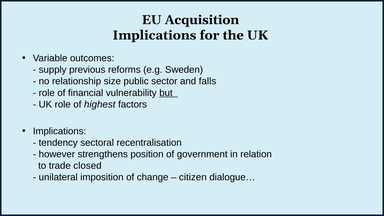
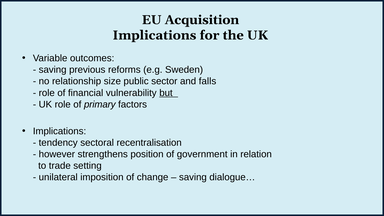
supply: supply -> saving (53, 70)
highest: highest -> primary (100, 104)
closed: closed -> setting (88, 166)
citizen: citizen -> saving (193, 177)
